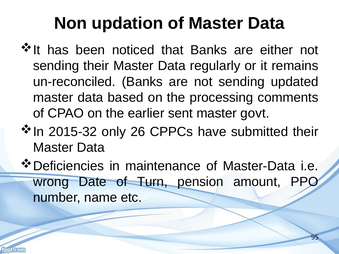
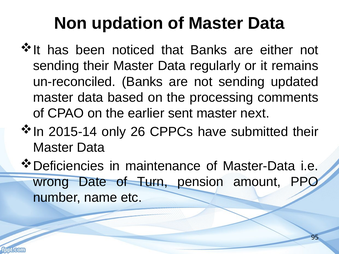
govt: govt -> next (255, 113)
2015-32: 2015-32 -> 2015-14 (73, 132)
